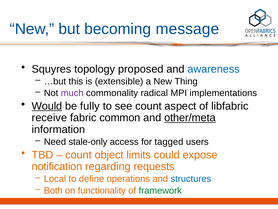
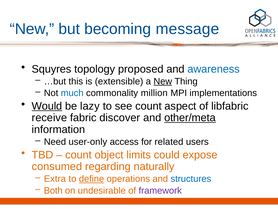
New underline: none -> present (163, 81)
much colour: purple -> blue (72, 93)
radical: radical -> million (154, 93)
fully: fully -> lazy (90, 106)
common: common -> discover (120, 118)
stale-only: stale-only -> user-only (88, 141)
tagged: tagged -> related (169, 141)
notification: notification -> consumed (57, 166)
requests: requests -> naturally (154, 166)
Local: Local -> Extra (55, 178)
define underline: none -> present (92, 178)
functionality: functionality -> undesirable (102, 190)
framework colour: green -> purple (160, 190)
